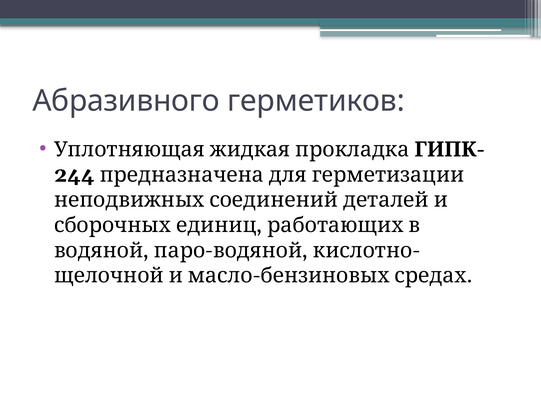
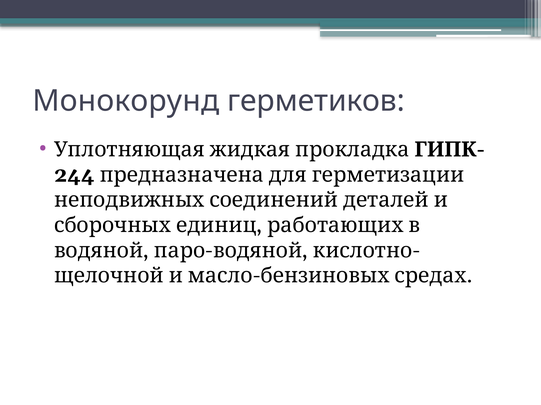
Абразивного: Абразивного -> Монокорунд (126, 101)
